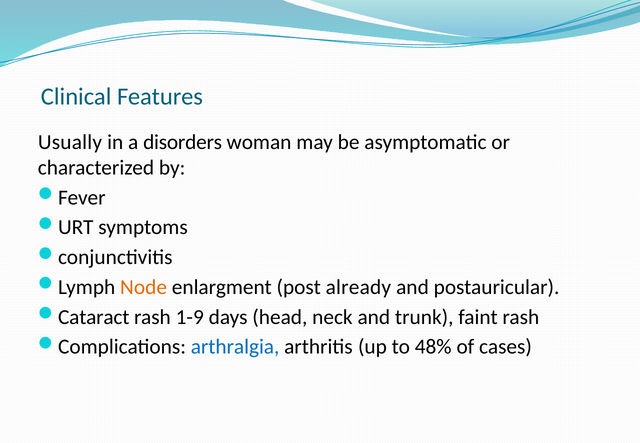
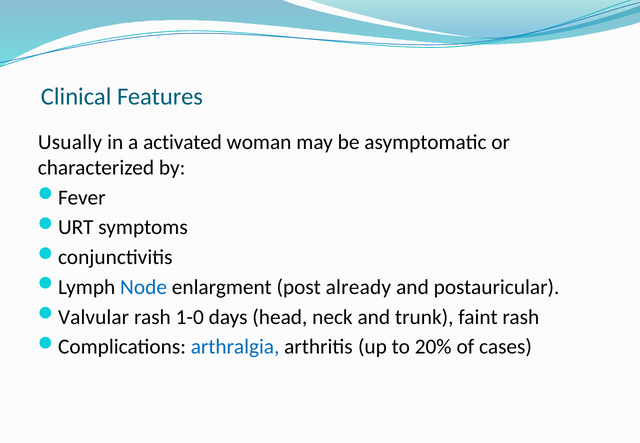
disorders: disorders -> activated (183, 142)
Node colour: orange -> blue (144, 287)
Cataract: Cataract -> Valvular (94, 317)
1-9: 1-9 -> 1-0 (190, 317)
48%: 48% -> 20% (433, 347)
